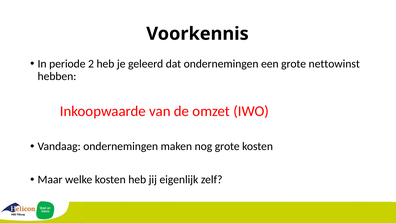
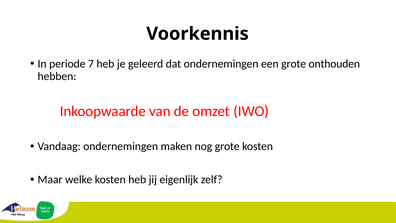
2: 2 -> 7 (91, 64)
nettowinst: nettowinst -> onthouden (334, 64)
